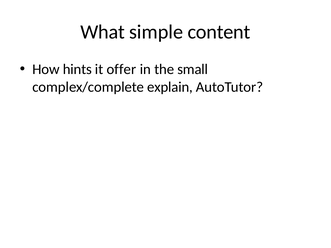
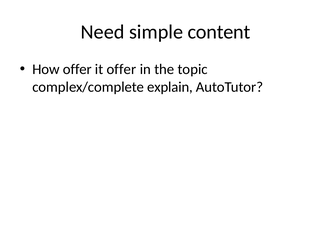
What: What -> Need (103, 32)
How hints: hints -> offer (77, 69)
small: small -> topic (193, 69)
